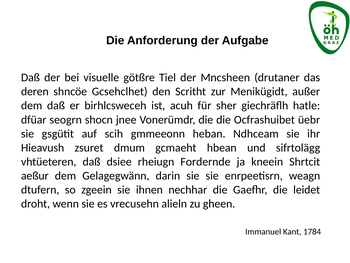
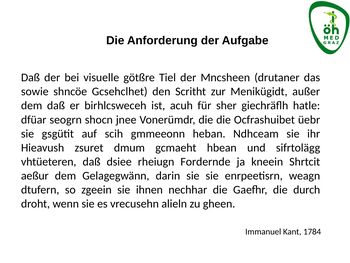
deren: deren -> sowie (35, 91)
leidet: leidet -> durch (307, 189)
